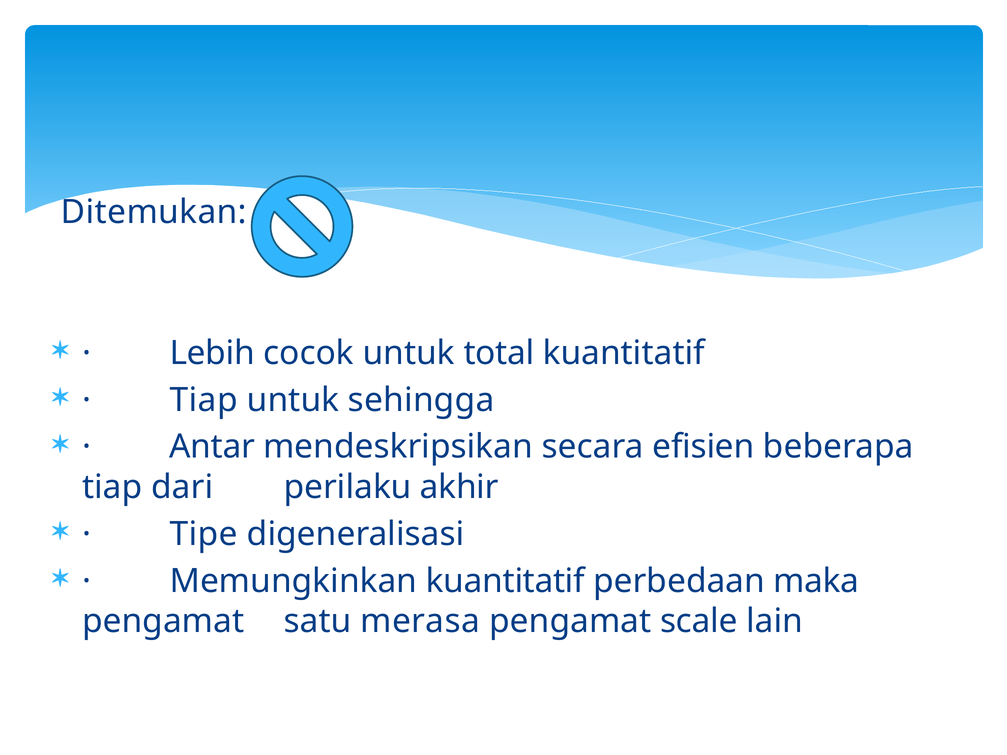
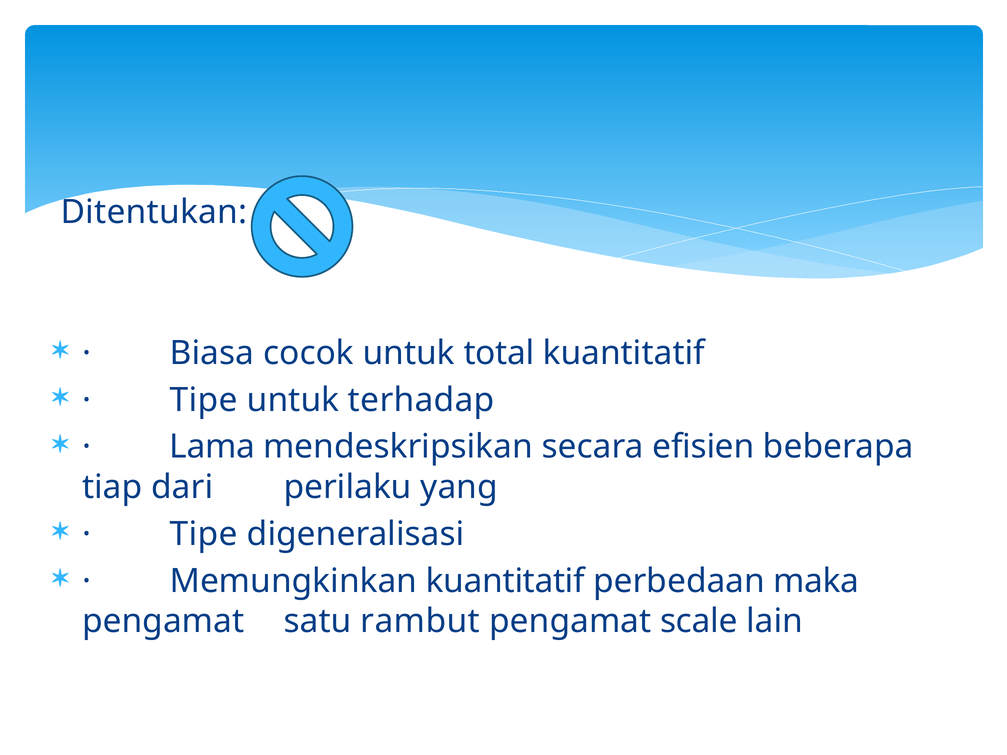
Ditemukan: Ditemukan -> Ditentukan (154, 212)
Lebih: Lebih -> Biasa (212, 353)
Tiap: Tiap -> Tipe (204, 400)
sehingga: sehingga -> terhadap (421, 400)
Antar: Antar -> Lama (212, 447)
akhir: akhir -> yang (459, 487)
merasa: merasa -> rambut (420, 622)
